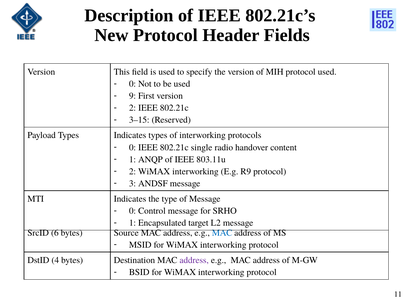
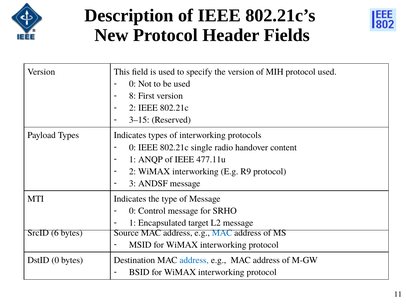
9: 9 -> 8 (133, 96)
803.11u: 803.11u -> 477.11u (211, 159)
DstID 4: 4 -> 0 (55, 260)
address colour: purple -> blue (194, 260)
